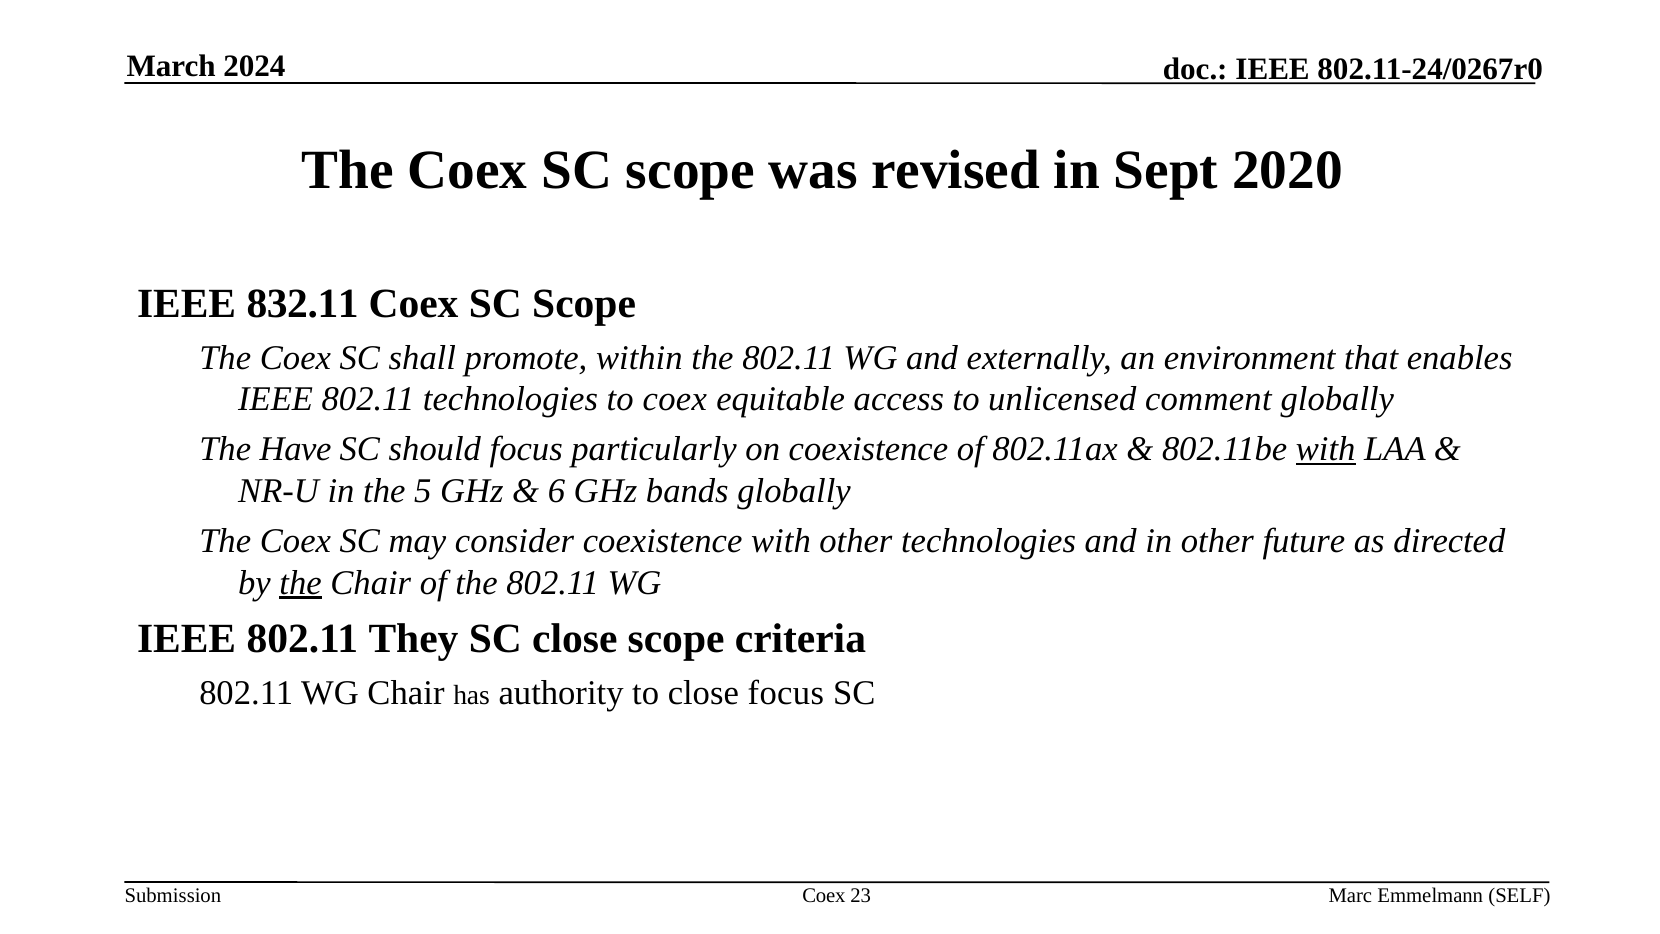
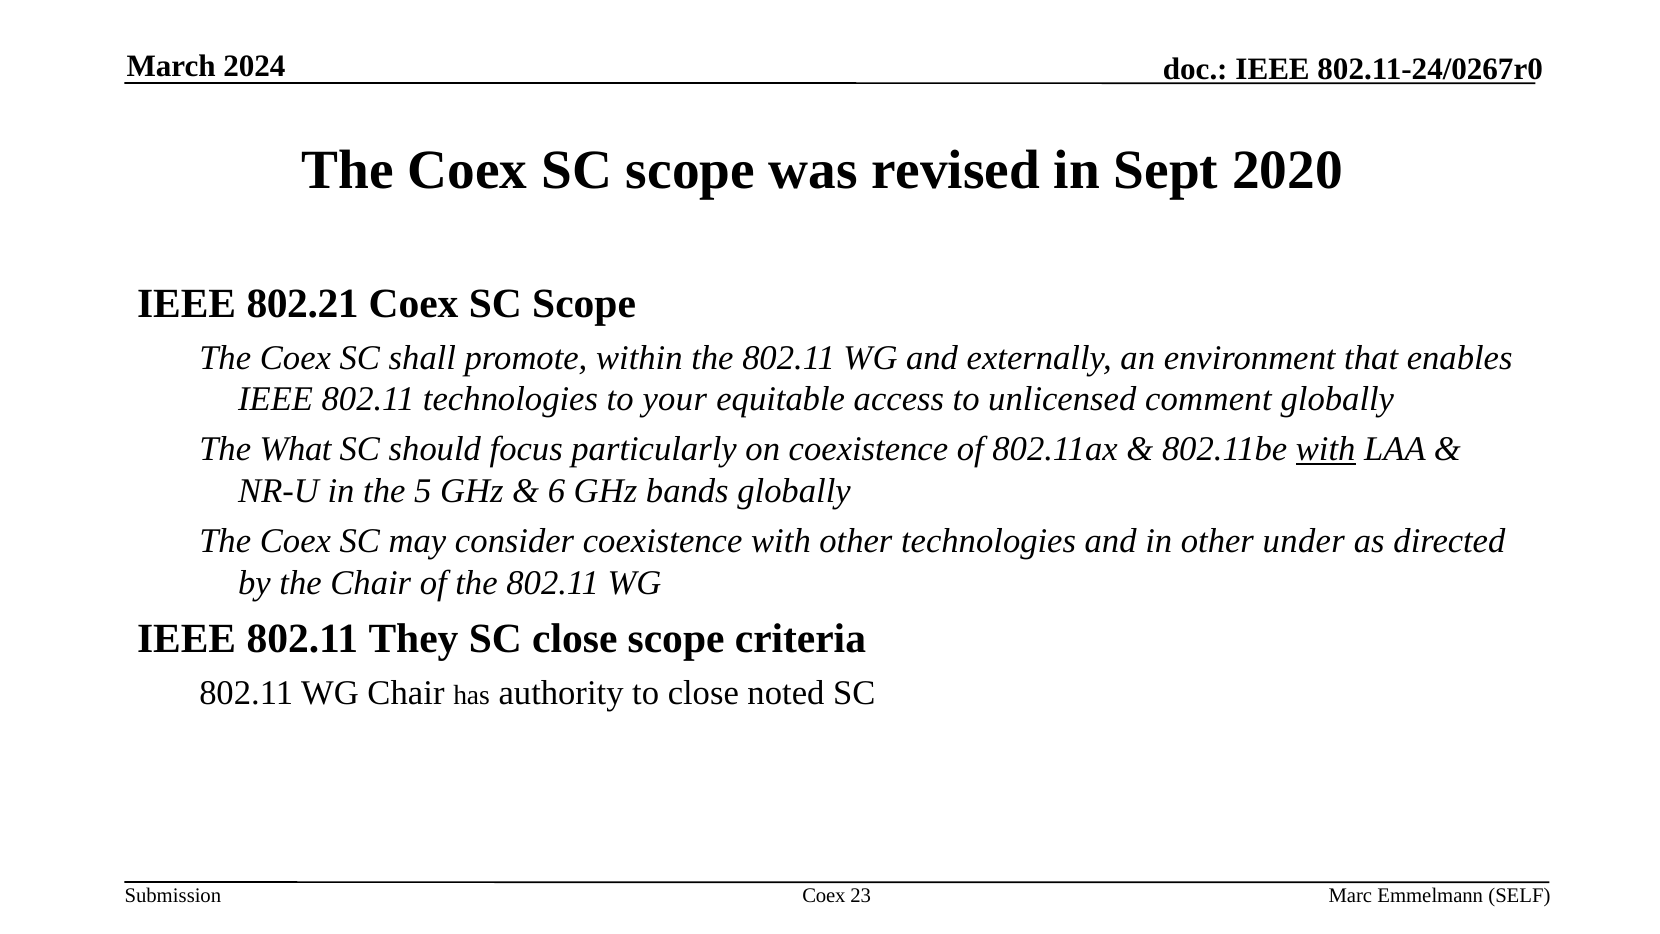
832.11: 832.11 -> 802.21 (303, 304)
to coex: coex -> your (675, 399)
Have: Have -> What (296, 449)
future: future -> under (1304, 541)
the underline: present -> none (301, 582)
close focus: focus -> noted (786, 693)
